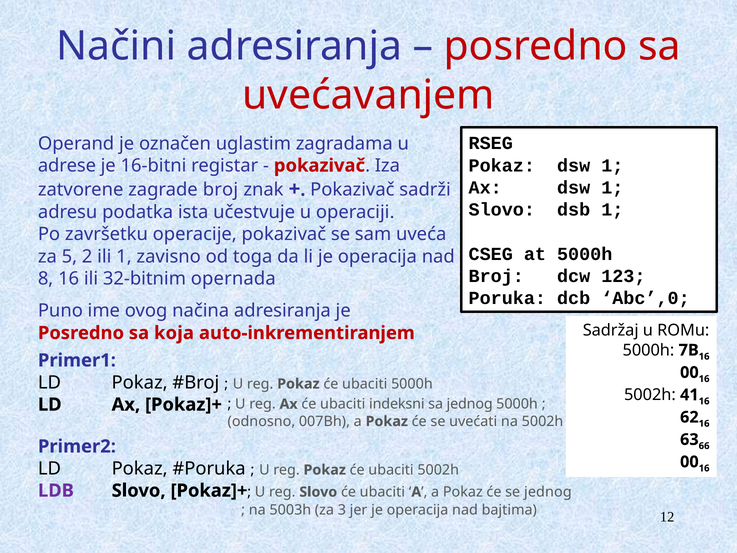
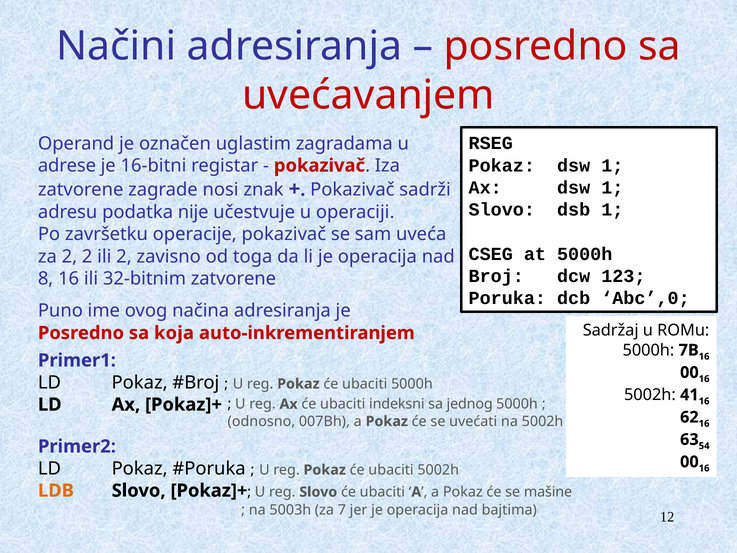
zagrade broj: broj -> nosi (221, 190)
ista: ista -> nije (193, 212)
za 5: 5 -> 2 (69, 256)
ili 1: 1 -> 2 (124, 256)
32-bitnim opernada: opernada -> zatvorene (233, 279)
66: 66 -> 54 (704, 446)
LDB colour: purple -> orange (56, 490)
se jednog: jednog -> mašine (548, 492)
3: 3 -> 7 (342, 510)
